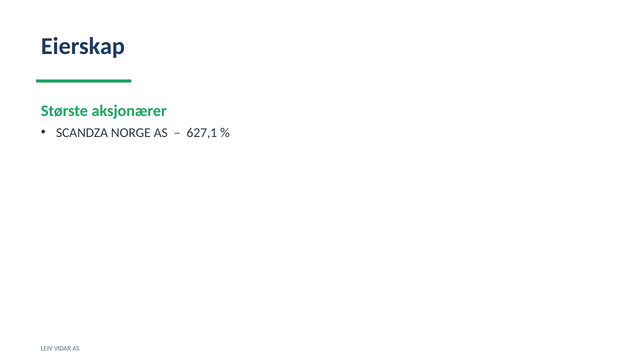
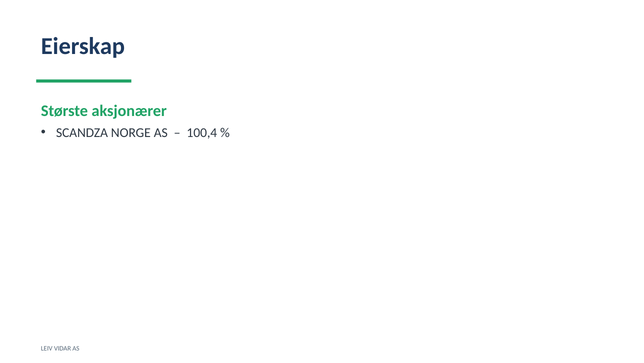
627,1: 627,1 -> 100,4 (202, 132)
